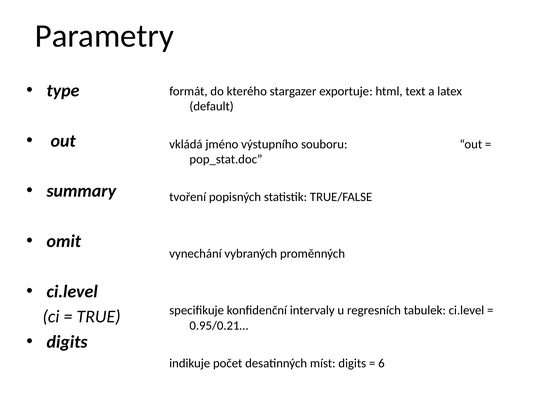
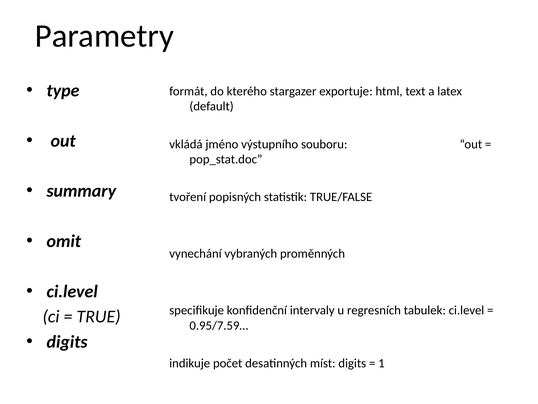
0.95/0.21…: 0.95/0.21… -> 0.95/7.59… (219, 325)
6: 6 -> 1 (381, 363)
